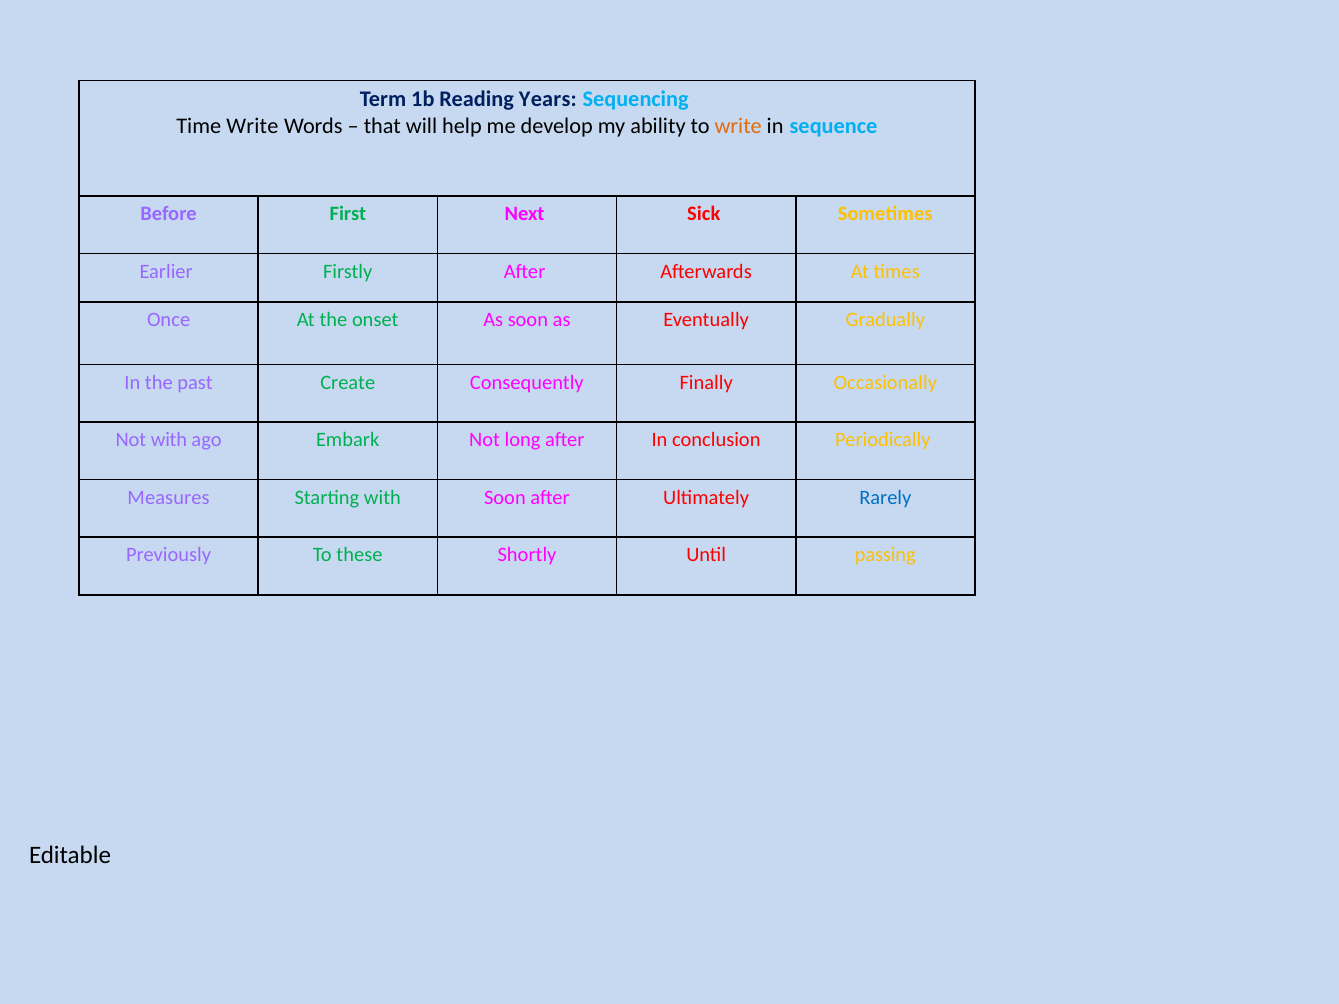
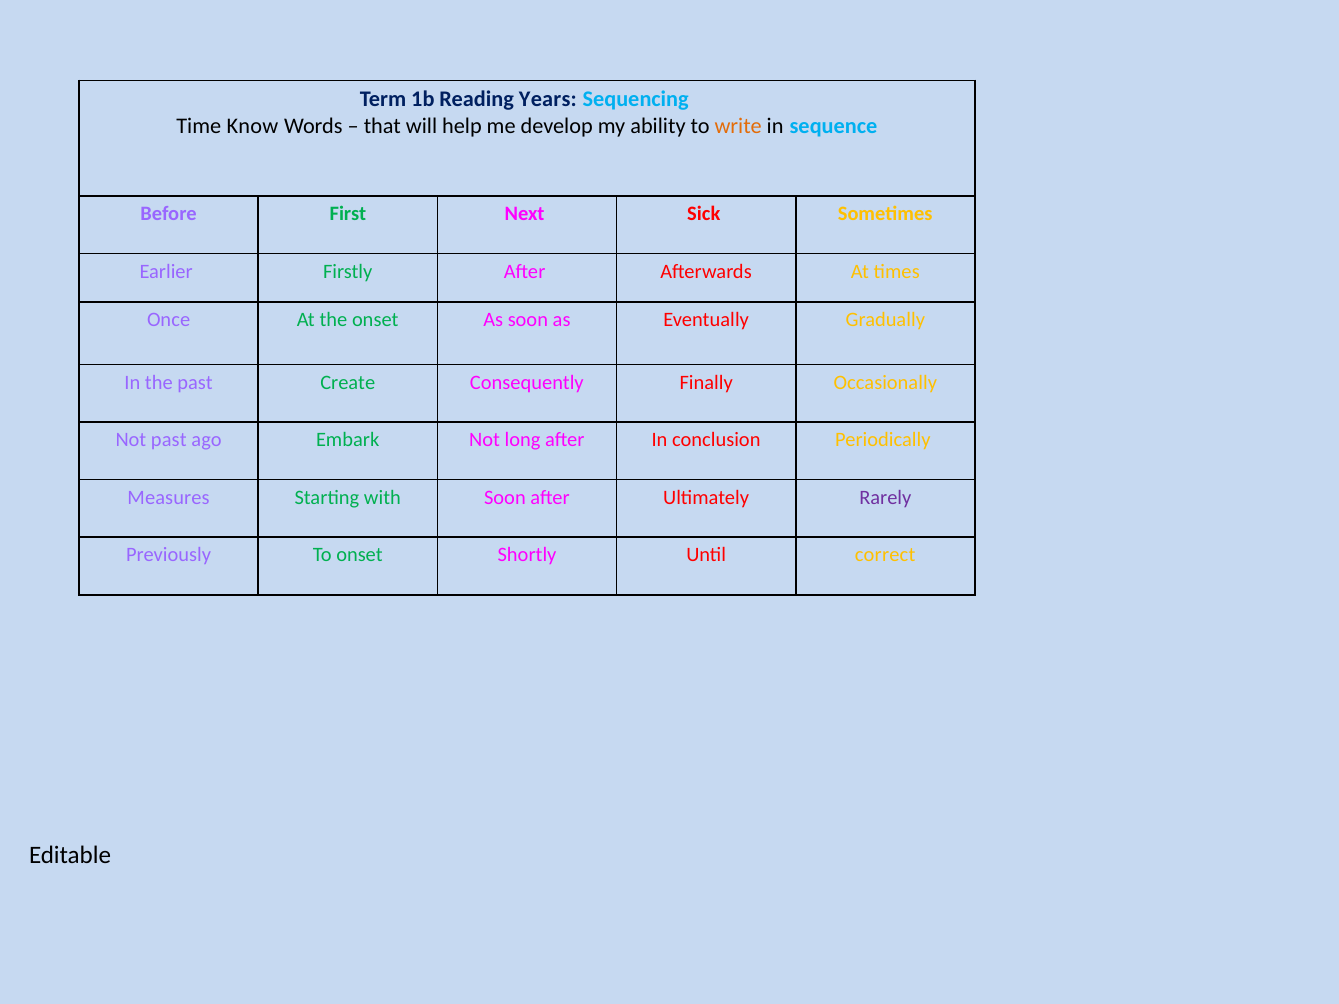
Time Write: Write -> Know (252, 126)
Not with: with -> past (169, 440)
Rarely colour: blue -> purple (885, 498)
To these: these -> onset (360, 555)
passing: passing -> correct (885, 555)
